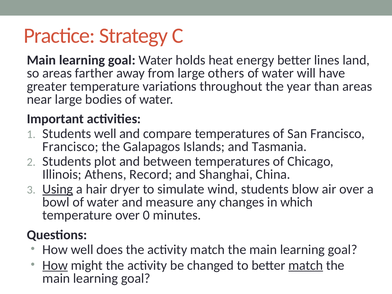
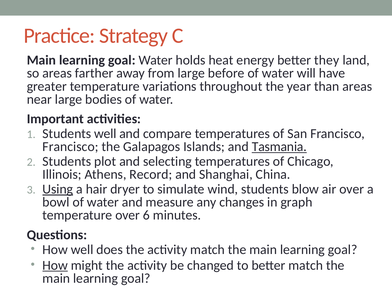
lines: lines -> they (327, 60)
others: others -> before (226, 73)
Tasmania underline: none -> present (279, 147)
between: between -> selecting (167, 161)
which: which -> graph (297, 202)
0: 0 -> 6 (146, 215)
match underline: present -> none (306, 265)
